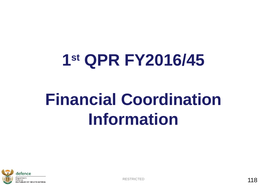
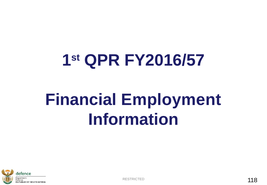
FY2016/45: FY2016/45 -> FY2016/57 (165, 60)
Coordination: Coordination -> Employment (171, 100)
